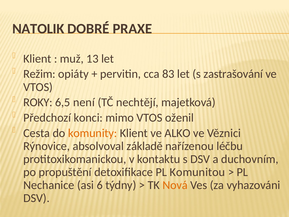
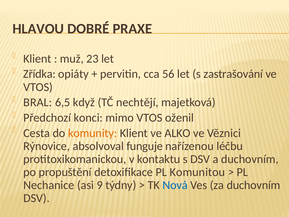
NATOLIK: NATOLIK -> HLAVOU (38, 29)
13: 13 -> 23 (92, 59)
Režim: Režim -> Zřídka (39, 74)
83: 83 -> 56 (168, 74)
ROKY: ROKY -> BRAL (38, 102)
není: není -> když (84, 102)
základě: základě -> funguje (145, 146)
6: 6 -> 9 (100, 185)
Nová colour: orange -> blue (175, 185)
za vyhazováni: vyhazováni -> duchovním (253, 185)
